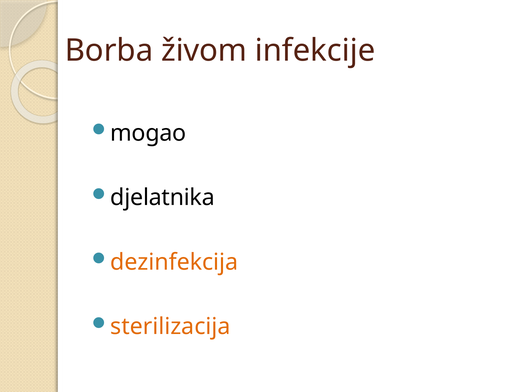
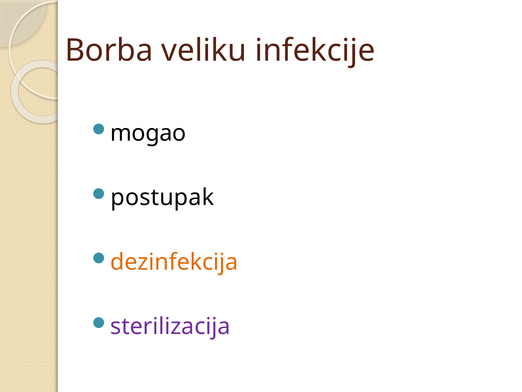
živom: živom -> veliku (204, 50)
djelatnika: djelatnika -> postupak (162, 197)
sterilizacija colour: orange -> purple (170, 326)
